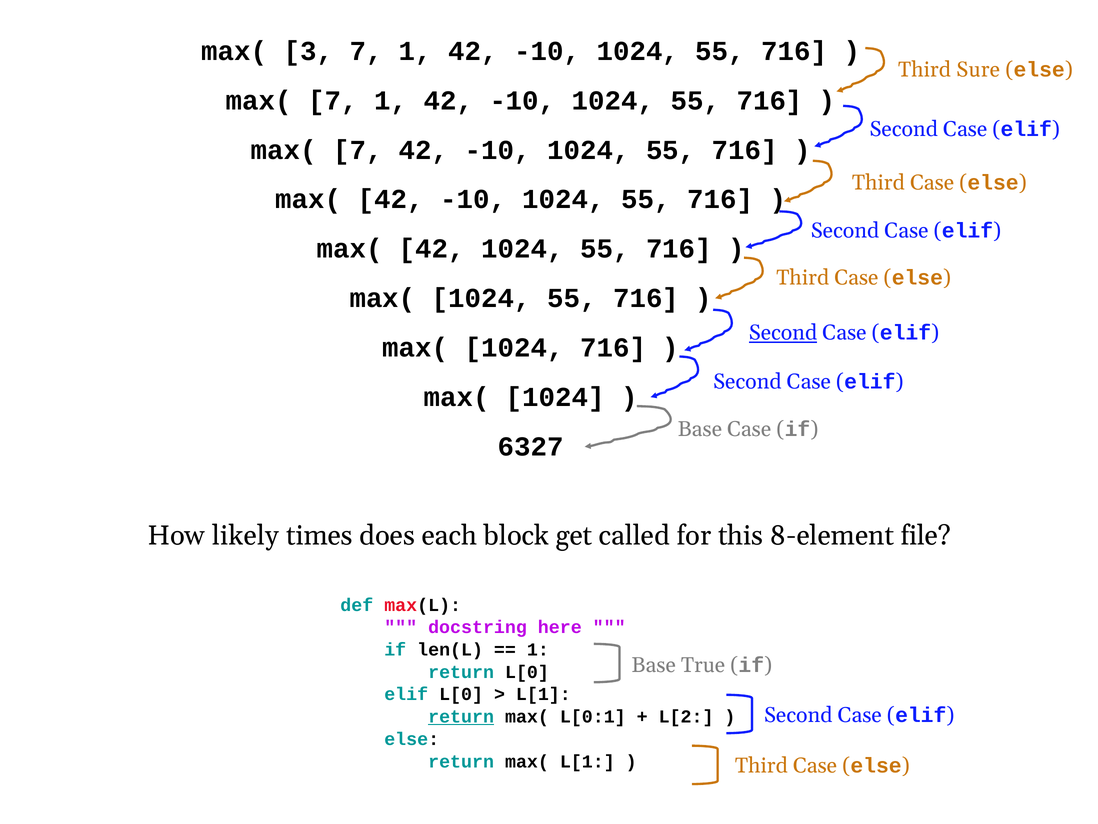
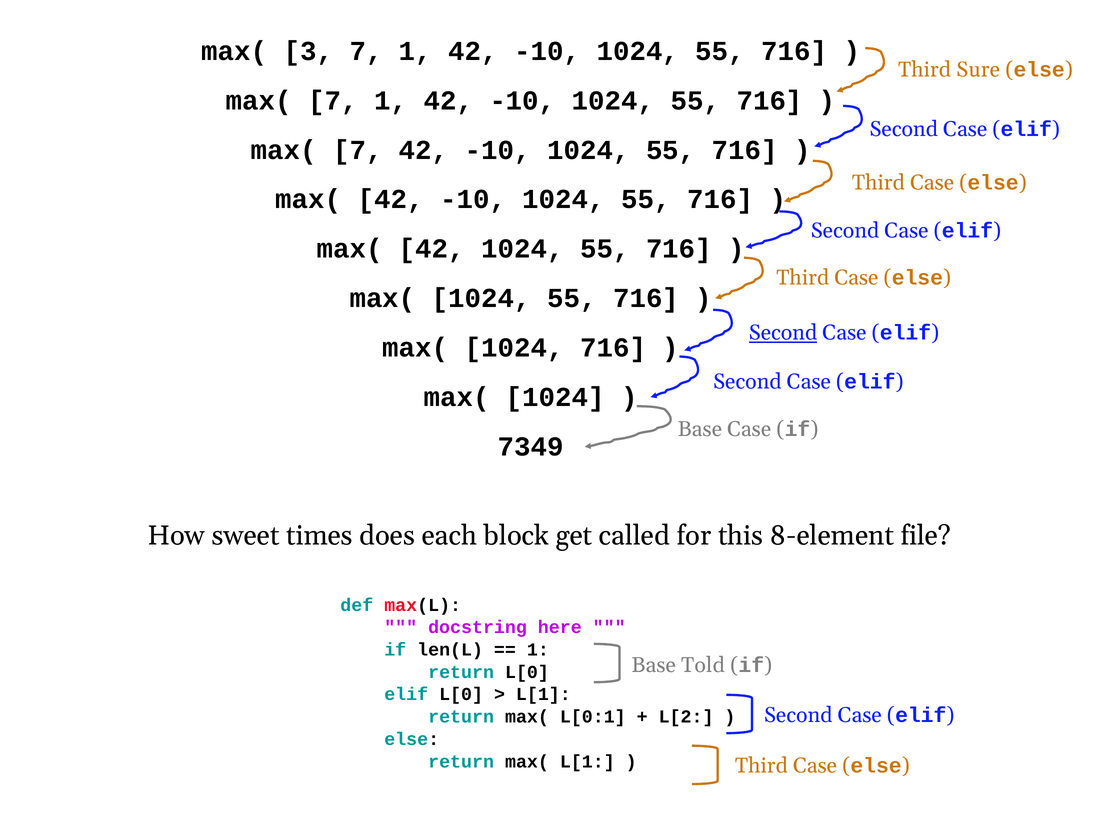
6327: 6327 -> 7349 (531, 446)
likely: likely -> sweet (246, 535)
True: True -> Told (703, 665)
return underline: present -> none (461, 716)
